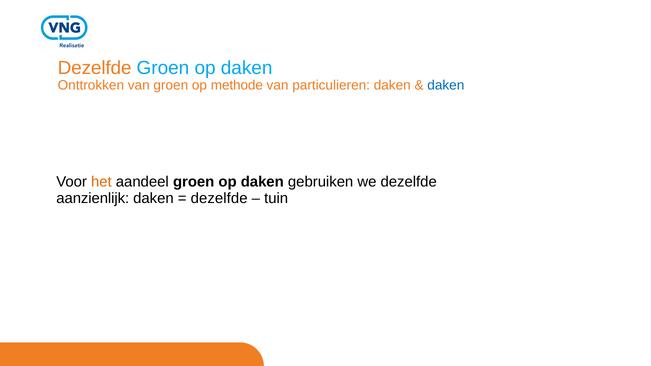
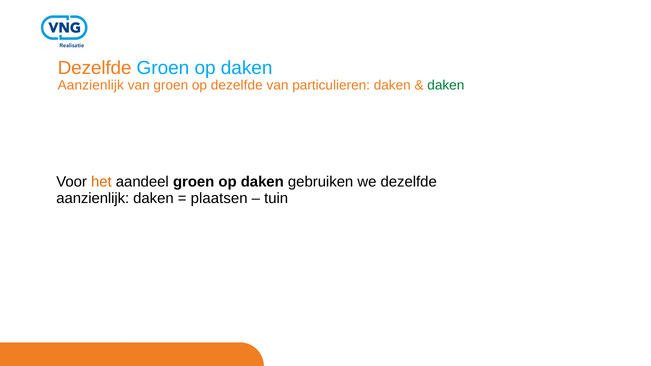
Onttrokken: Onttrokken -> Aanzienlijk (91, 85)
op methode: methode -> dezelfde (237, 85)
daken colour: blue -> green (446, 85)
dezelfde: dezelfde -> plaatsen (219, 198)
